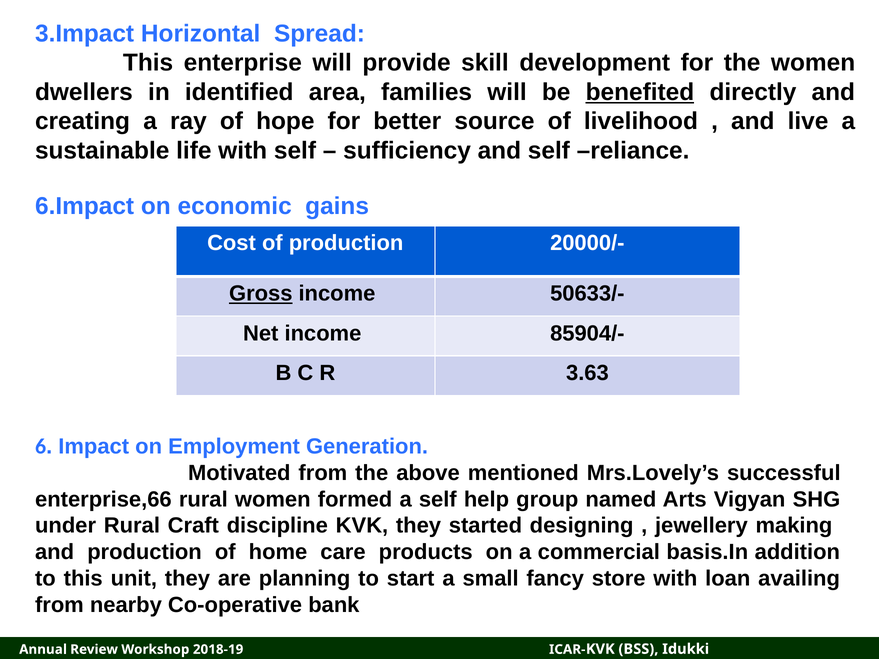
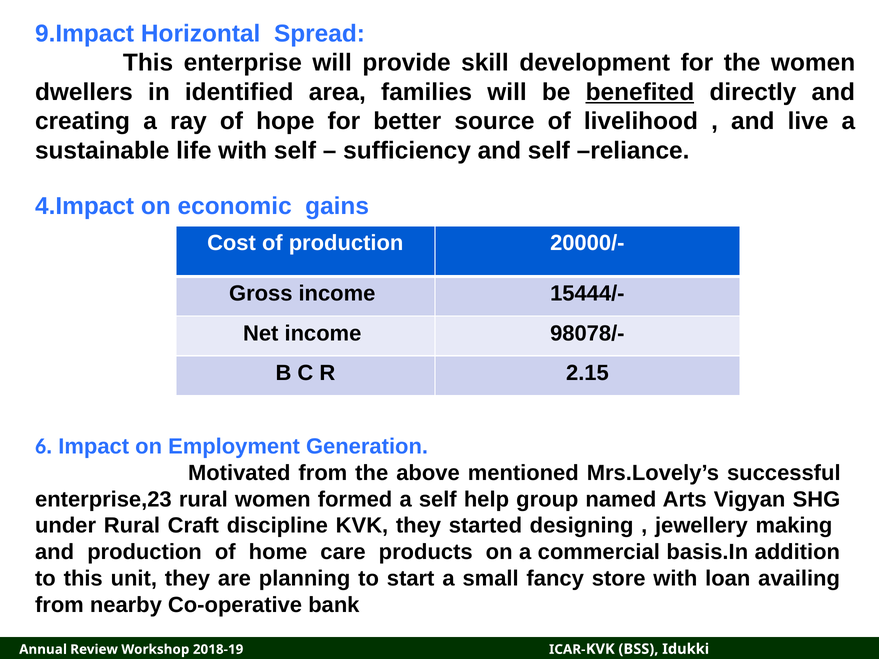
3.Impact: 3.Impact -> 9.Impact (85, 33)
6.Impact: 6.Impact -> 4.Impact (85, 206)
Gross underline: present -> none (261, 294)
50633/-: 50633/- -> 15444/- (587, 294)
85904/-: 85904/- -> 98078/- (587, 333)
3.63: 3.63 -> 2.15 (587, 373)
enterprise,66: enterprise,66 -> enterprise,23 (103, 500)
